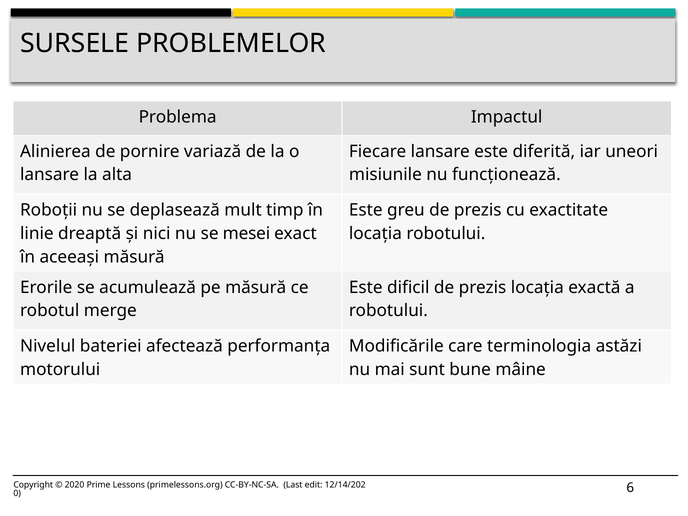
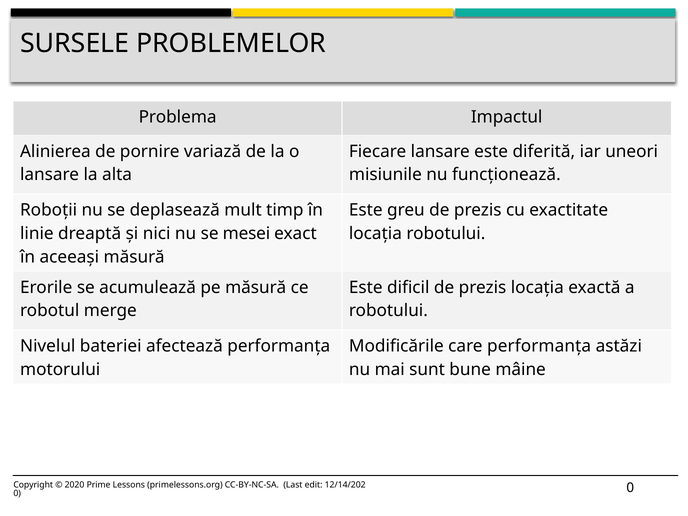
care terminologia: terminologia -> performanța (539, 346)
6: 6 -> 0 (630, 488)
